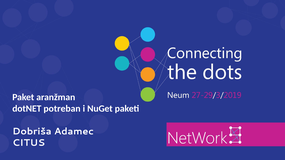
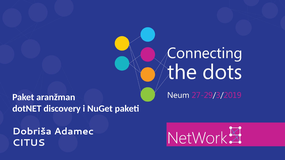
potreban: potreban -> discovery (62, 109)
